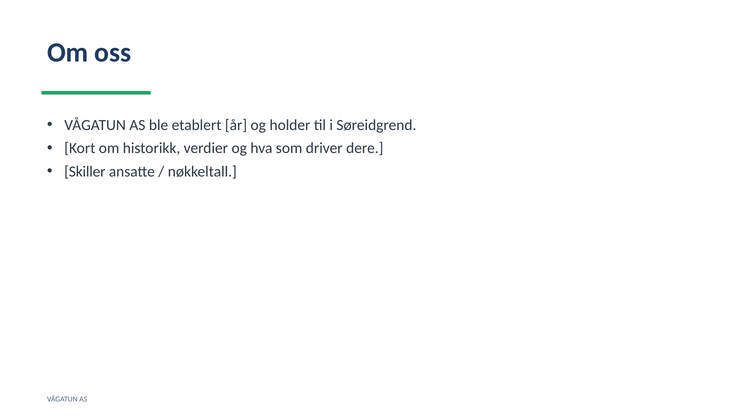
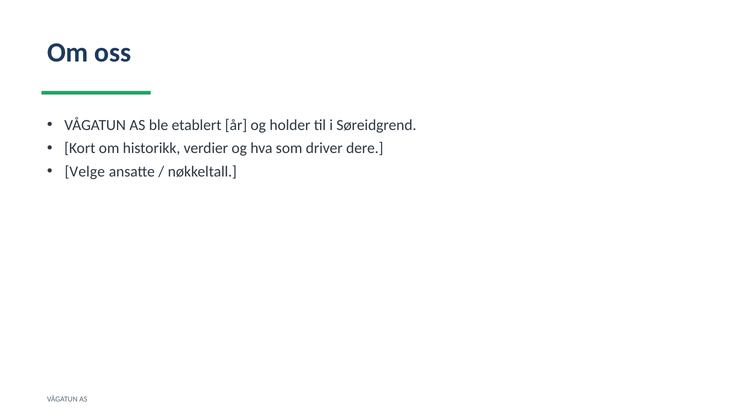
Skiller: Skiller -> Velge (85, 171)
